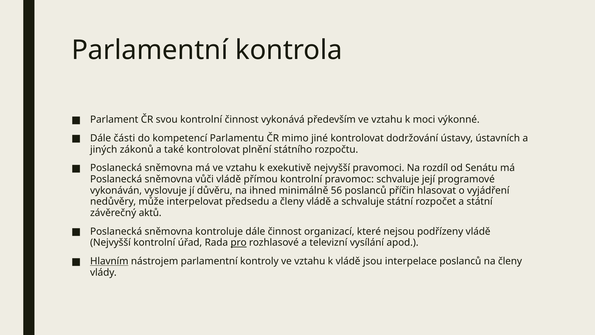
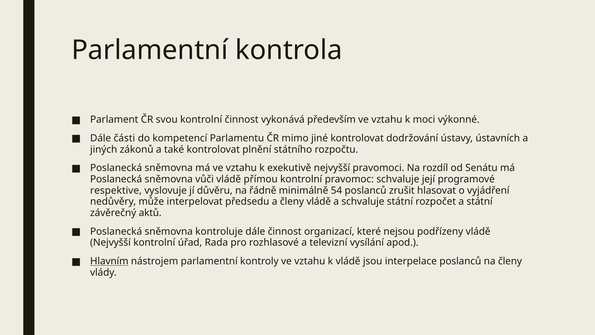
vykonáván: vykonáván -> respektive (116, 190)
ihned: ihned -> řádně (263, 190)
56: 56 -> 54 (336, 190)
příčin: příčin -> zrušit (402, 190)
pro underline: present -> none (239, 242)
